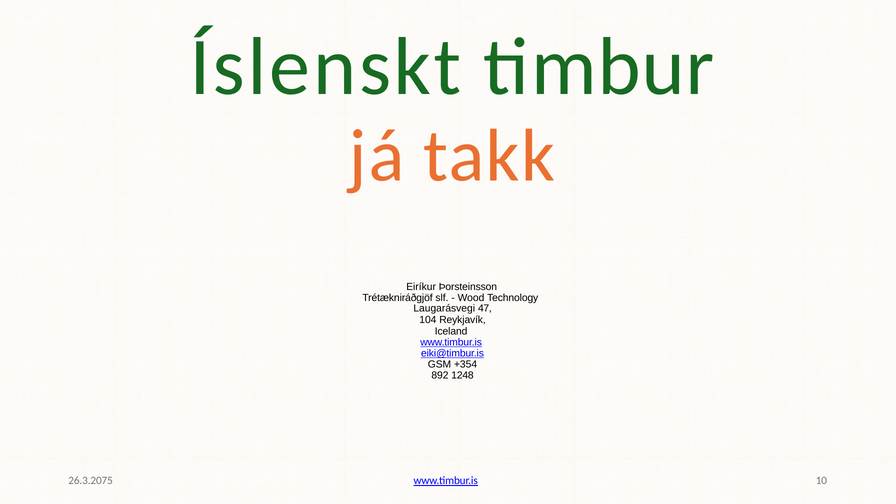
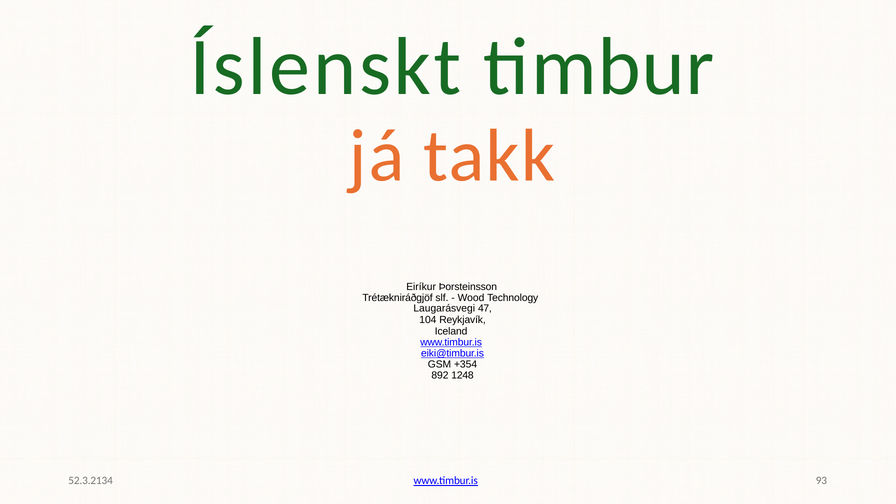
26.3.2075: 26.3.2075 -> 52.3.2134 (91, 481)
10: 10 -> 93 (821, 481)
